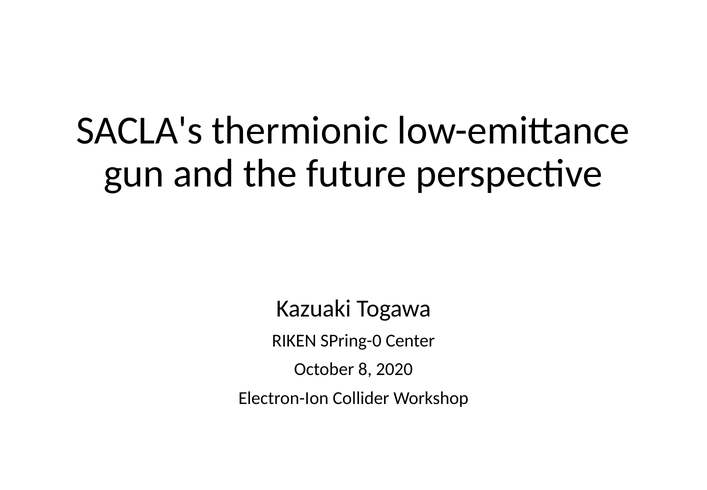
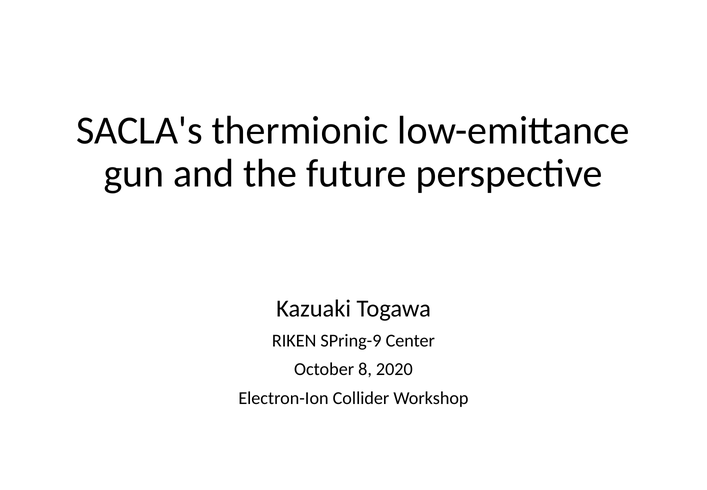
SPring-0: SPring-0 -> SPring-9 (351, 340)
